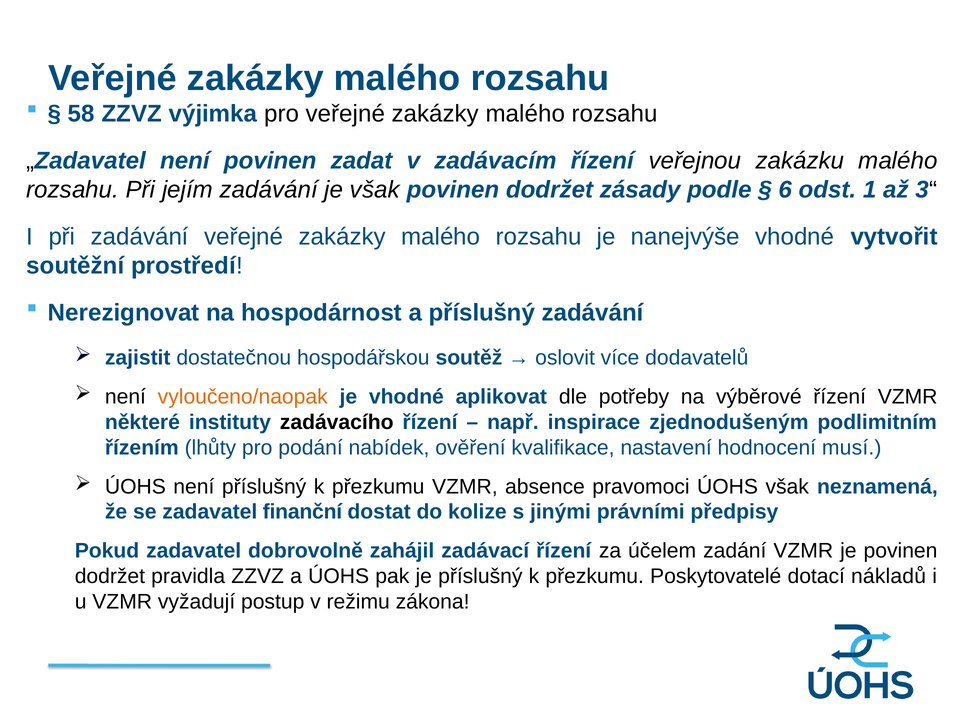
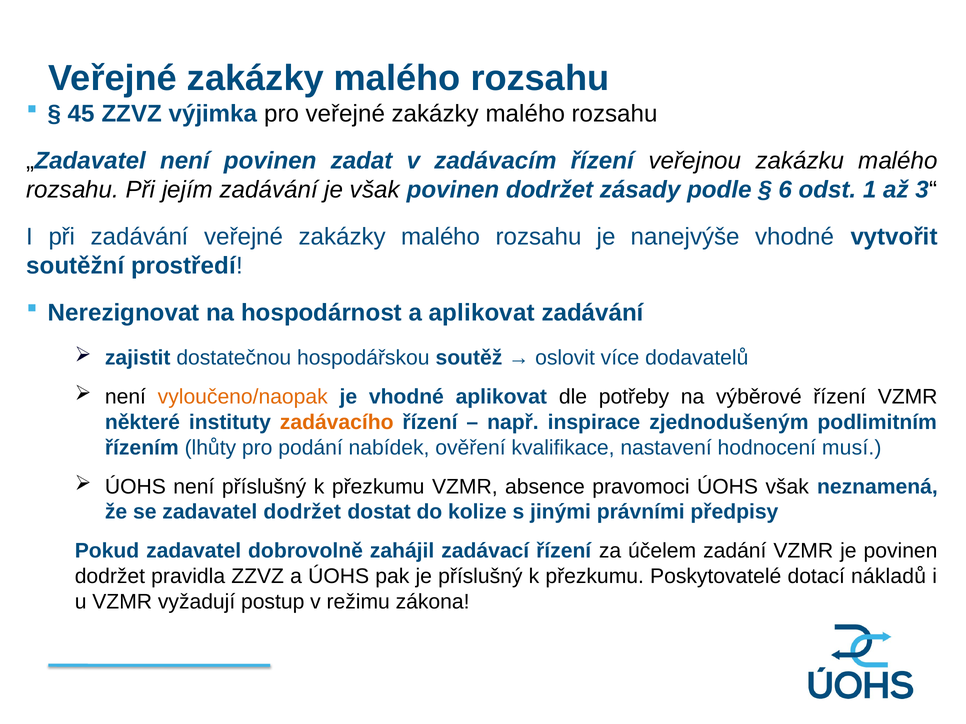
58: 58 -> 45 (81, 114)
a příslušný: příslušný -> aplikovat (482, 313)
zadávacího colour: black -> orange (337, 422)
zadavatel finanční: finanční -> dodržet (302, 512)
